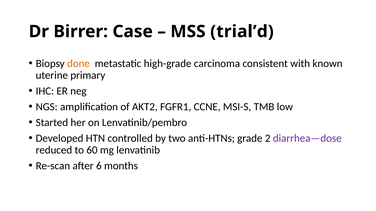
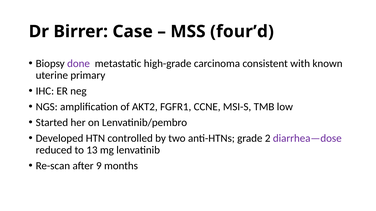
trial’d: trial’d -> four’d (242, 32)
done colour: orange -> purple (79, 64)
60: 60 -> 13 (92, 150)
6: 6 -> 9 (99, 166)
